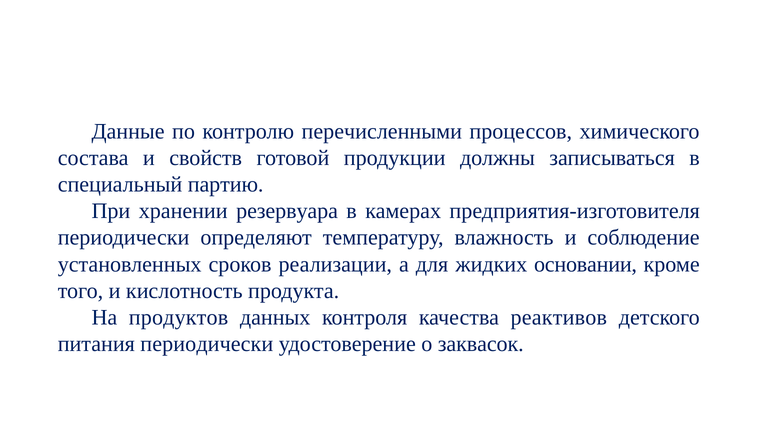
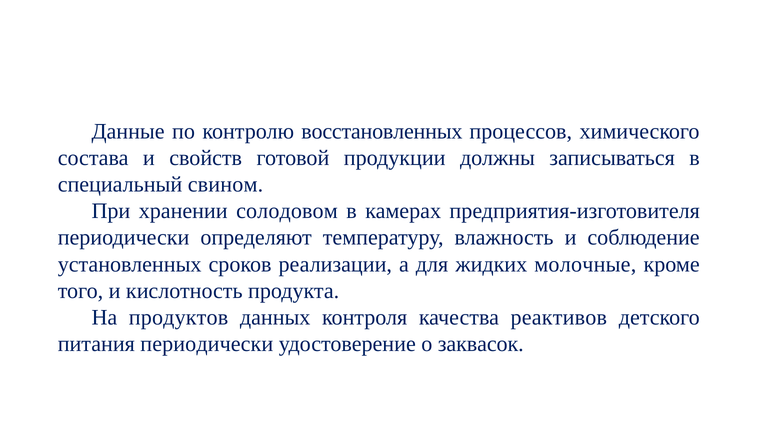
перечисленными: перечисленными -> восстановленных (382, 131)
партию: партию -> свином (225, 184)
резервуара: резервуара -> солодовом (287, 211)
основании: основании -> молочные (585, 264)
